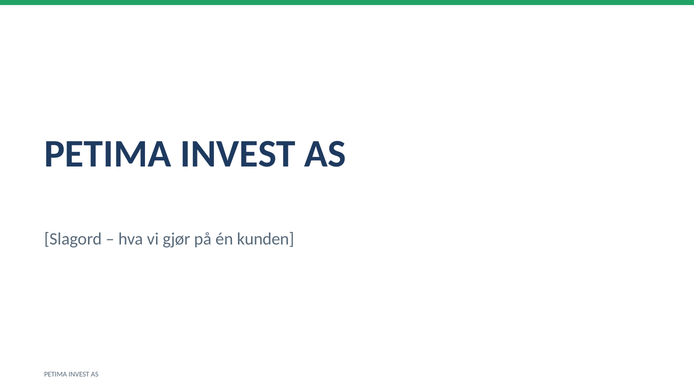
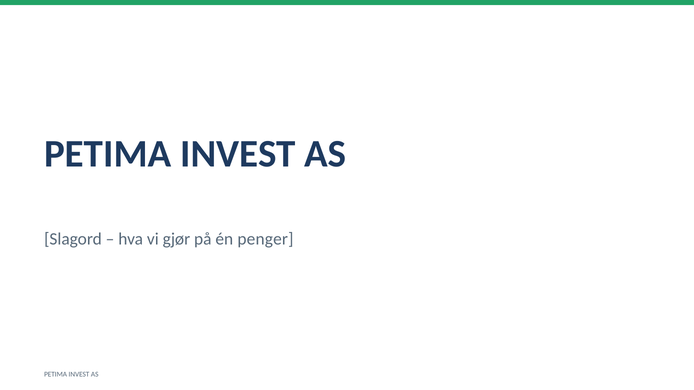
kunden: kunden -> penger (265, 239)
